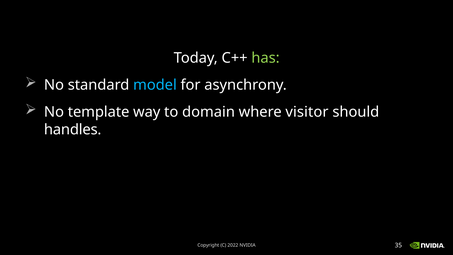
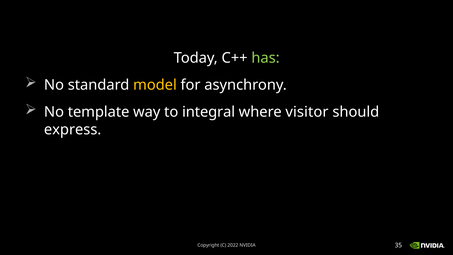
model colour: light blue -> yellow (155, 85)
domain: domain -> integral (209, 112)
handles: handles -> express (73, 130)
